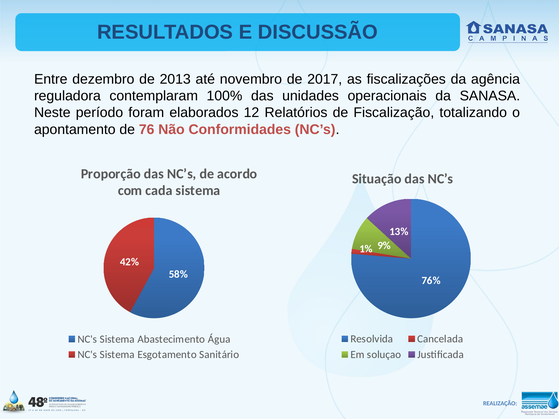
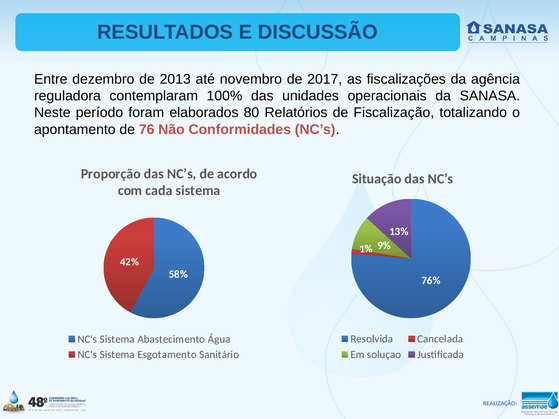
12: 12 -> 80 (251, 113)
